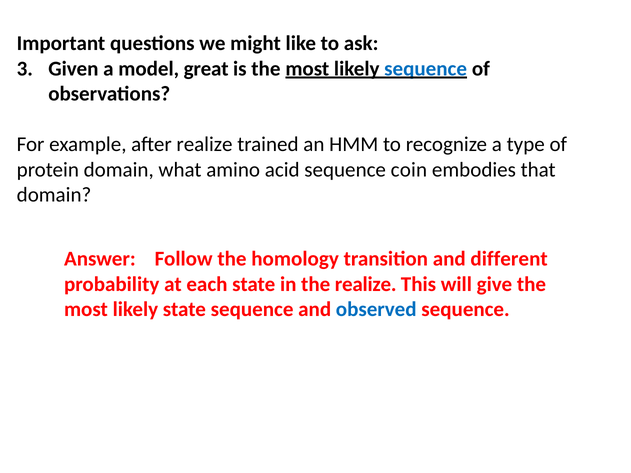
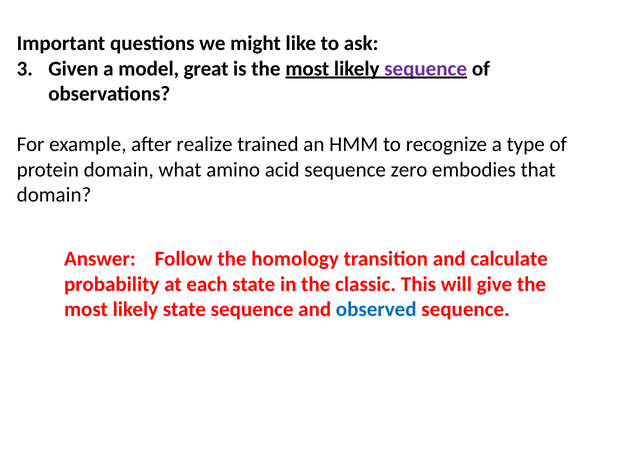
sequence colour: blue -> purple (426, 69)
coin: coin -> zero (409, 170)
different: different -> calculate (509, 259)
the realize: realize -> classic (366, 284)
